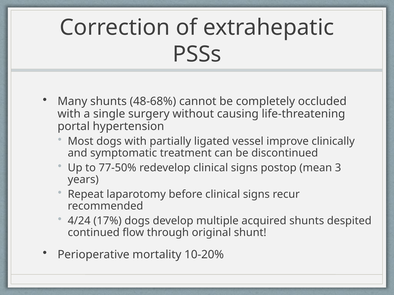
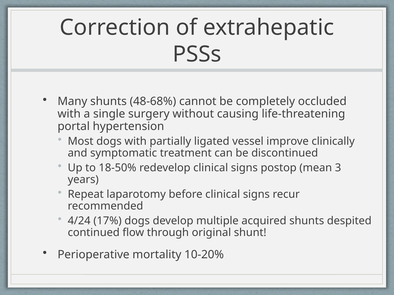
77-50%: 77-50% -> 18-50% (118, 168)
